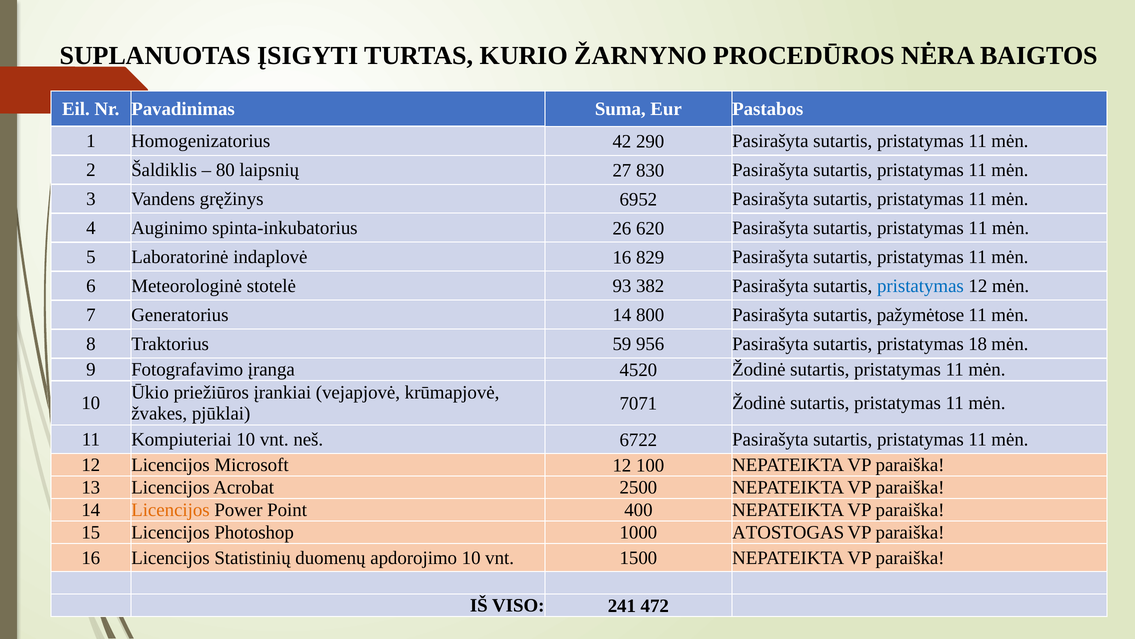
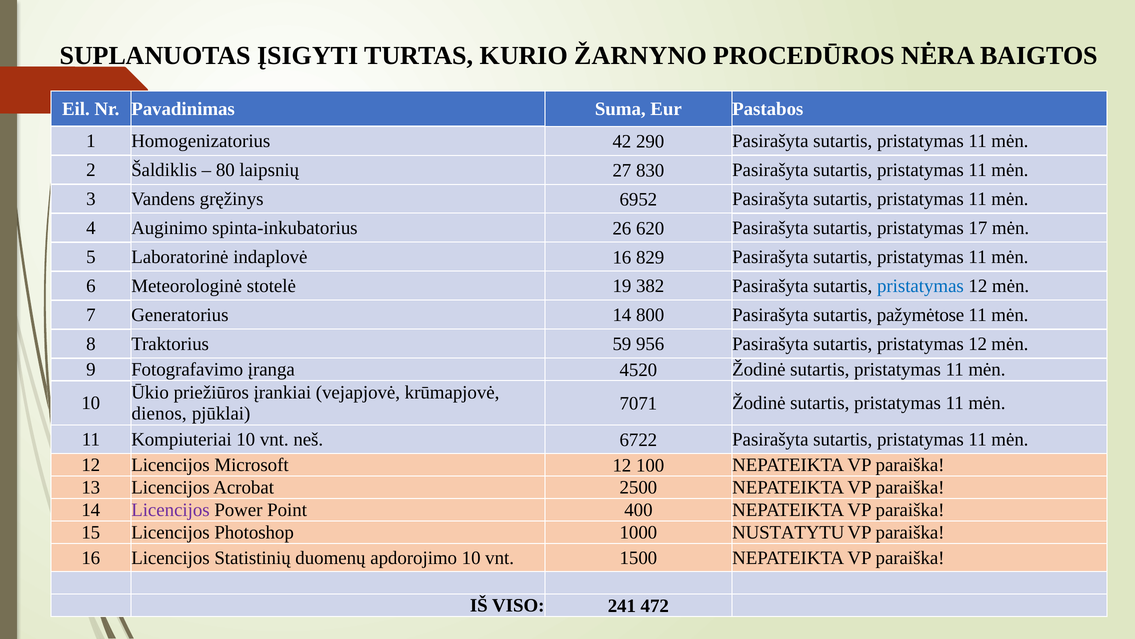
11: 11 -> 17 (978, 228)
93: 93 -> 19 (622, 286)
18: 18 -> 12 (978, 344)
žvakes: žvakes -> dienos (159, 413)
Licencijos colour: orange -> purple (170, 510)
ATOSTOGAS: ATOSTOGAS -> NUSTATYTU (788, 532)
